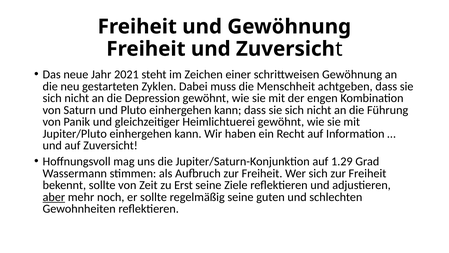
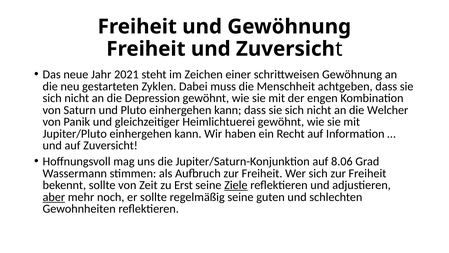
Führung: Führung -> Welcher (388, 110)
1.29: 1.29 -> 8.06 (342, 161)
Ziele underline: none -> present (236, 185)
